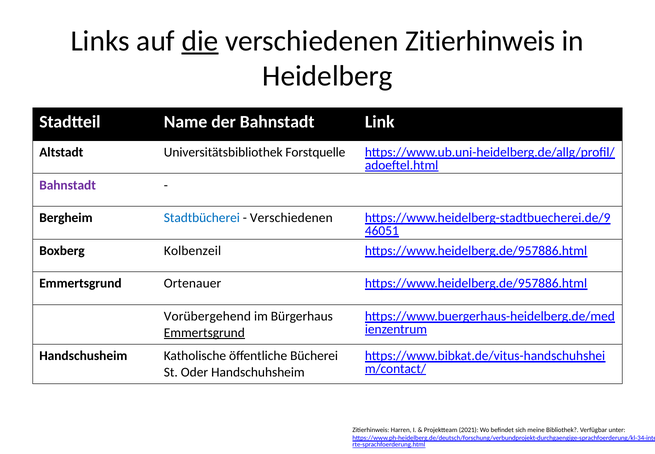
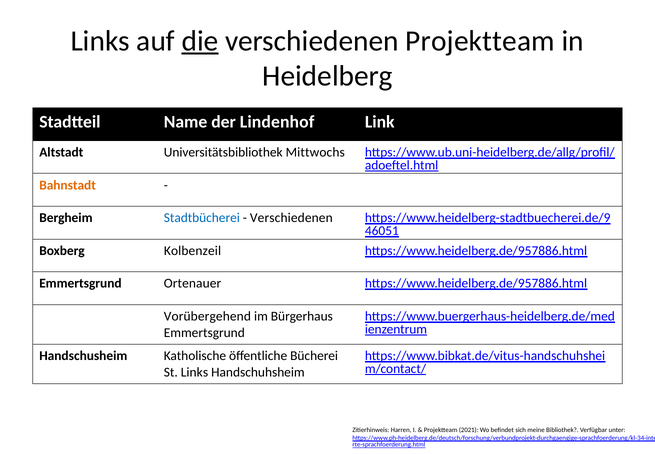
verschiedenen Zitierhinweis: Zitierhinweis -> Projektteam (480, 41)
der Bahnstadt: Bahnstadt -> Lindenhof (277, 122)
Forstquelle: Forstquelle -> Mittwochs (315, 152)
Bahnstadt colour: purple -> orange (68, 185)
Emmertsgrund underline: present -> none (204, 332)
St Oder: Oder -> Links (194, 372)
